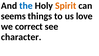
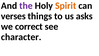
the colour: blue -> purple (26, 6)
seems: seems -> verses (13, 16)
love: love -> asks (84, 16)
